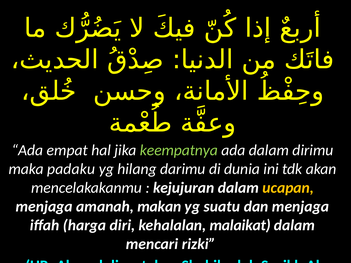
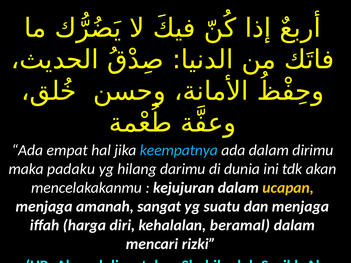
keempatnya colour: light green -> light blue (179, 150)
makan: makan -> sangat (159, 207)
malaikat: malaikat -> beramal (240, 225)
